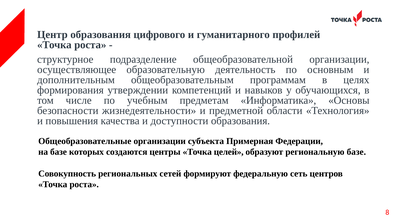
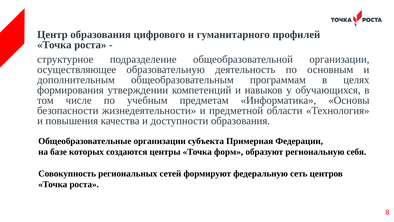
целей: целей -> форм (229, 152)
региональную базе: базе -> себя (356, 152)
